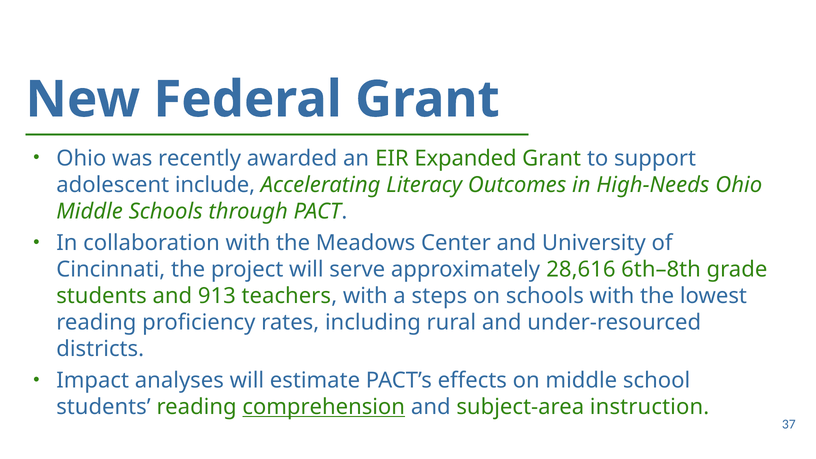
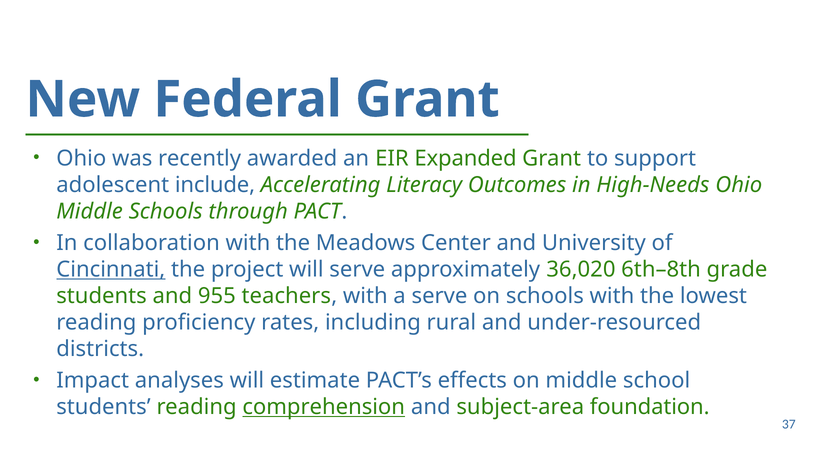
Cincinnati underline: none -> present (111, 269)
28,616: 28,616 -> 36,020 (581, 269)
913: 913 -> 955 (217, 296)
a steps: steps -> serve (439, 296)
instruction: instruction -> foundation (650, 407)
